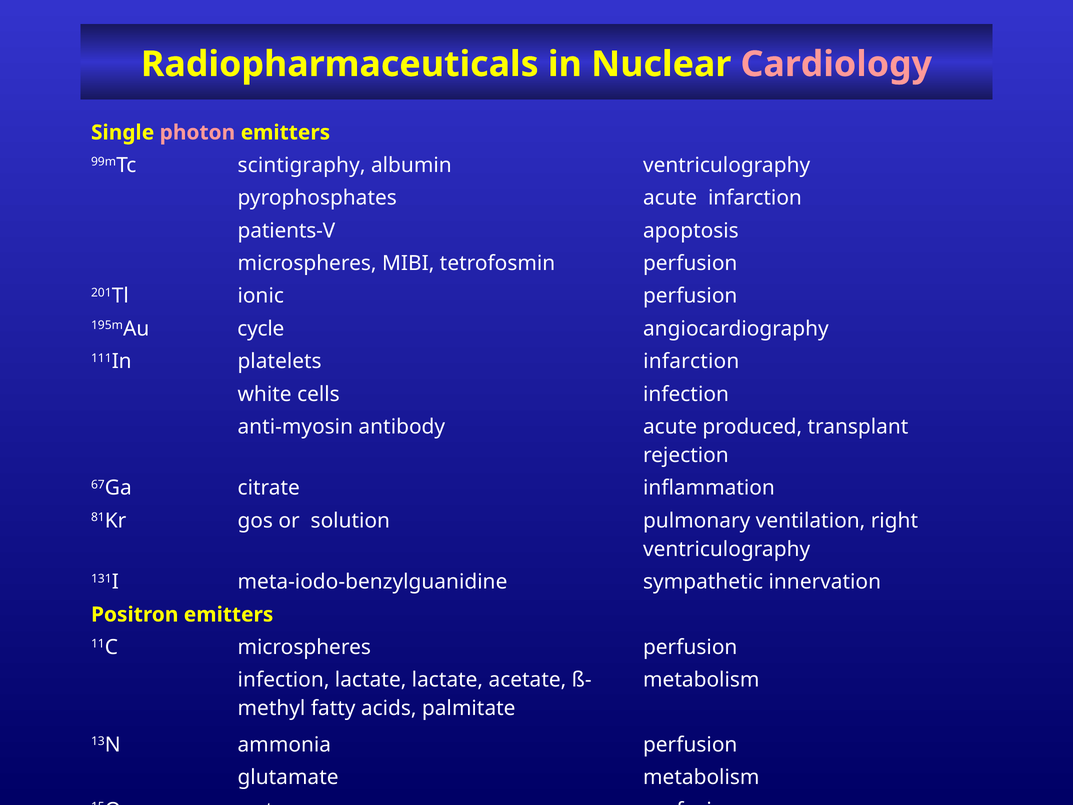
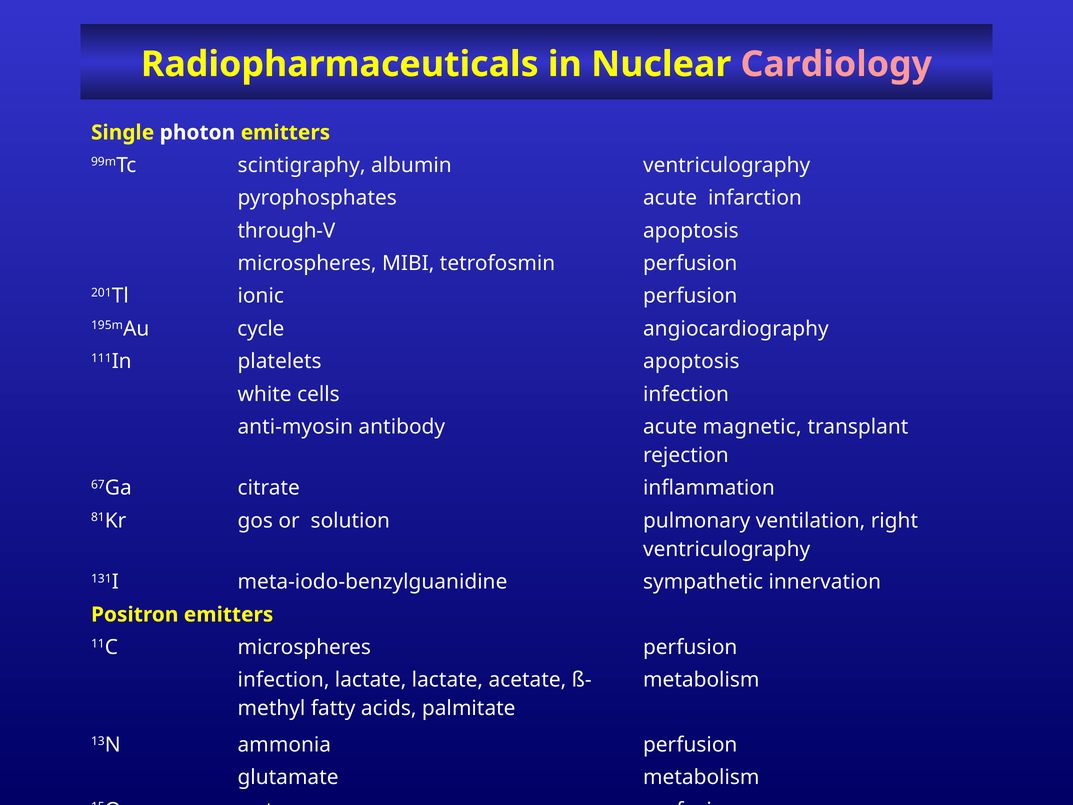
photon colour: pink -> white (197, 133)
patients-V: patients-V -> through-V (286, 231)
platelets infarction: infarction -> apoptosis (691, 361)
produced: produced -> magnetic (752, 427)
